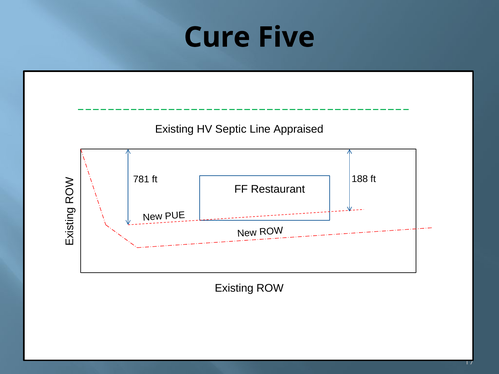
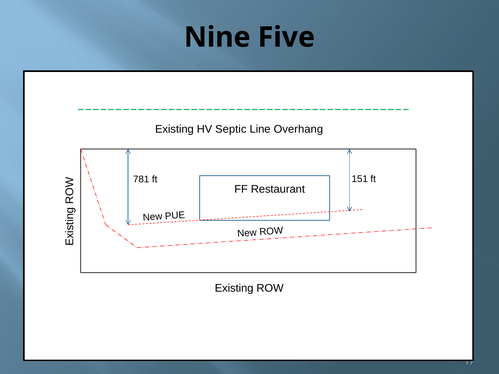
Cure: Cure -> Nine (217, 37)
Appraised: Appraised -> Overhang (298, 129)
188: 188 -> 151 (360, 179)
